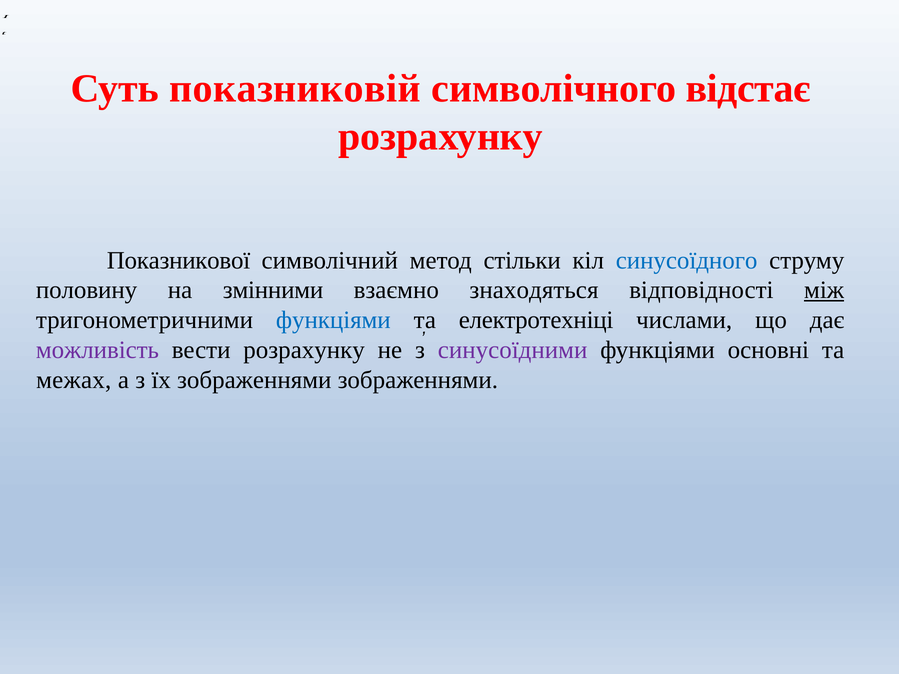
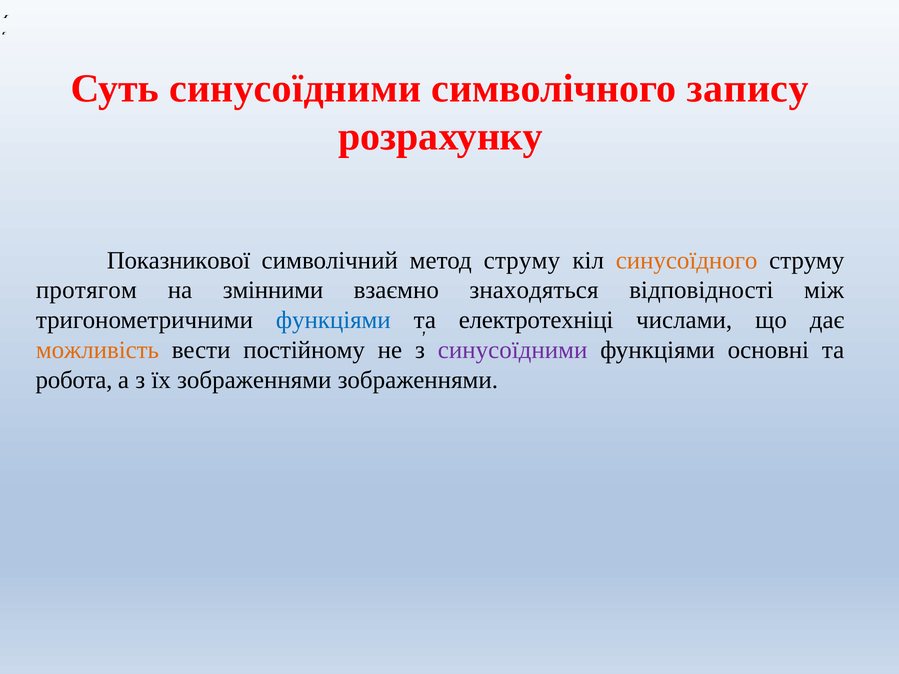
Суть показниковій: показниковій -> синусоїдними (295, 89)
відстає: відстає -> запису (748, 89)
метод стільки: стільки -> струму (522, 260)
синусоїдного colour: blue -> orange (687, 260)
половину: половину -> протягом (86, 290)
між underline: present -> none (824, 290)
можливість colour: purple -> orange (97, 350)
вести розрахунку: розрахунку -> постійному (304, 350)
межах: межах -> робота (74, 380)
